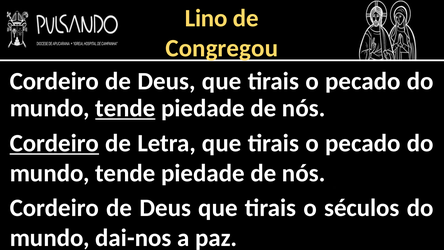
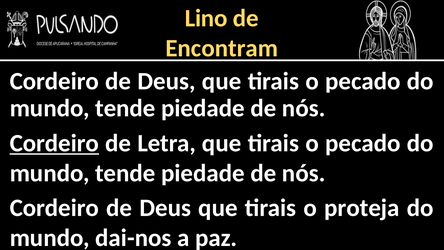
Congregou: Congregou -> Encontram (222, 48)
tende underline: present -> none (125, 108)
séculos: séculos -> proteja (362, 208)
